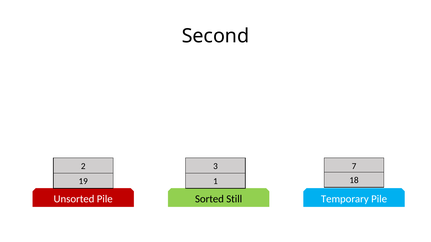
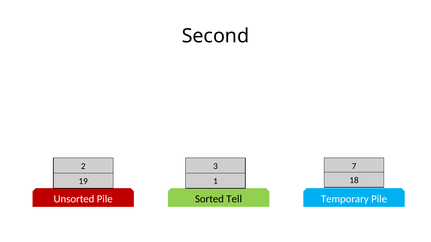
Still: Still -> Tell (234, 199)
